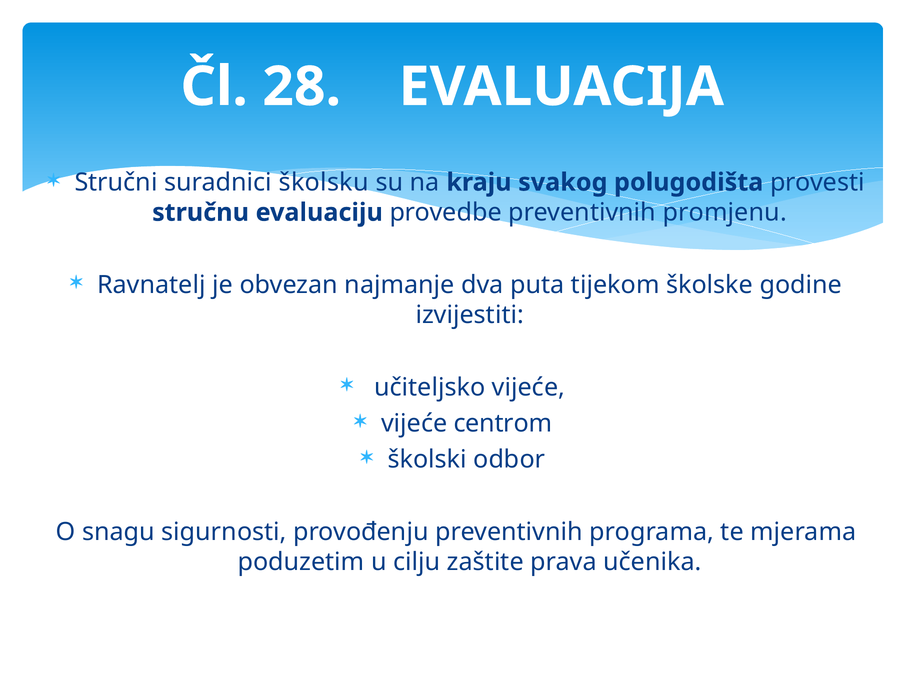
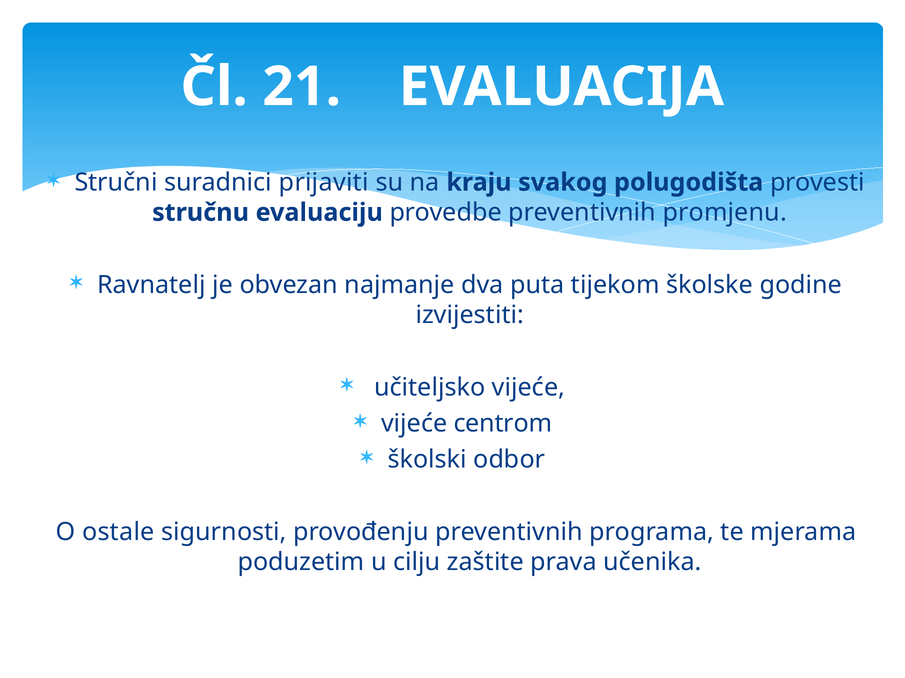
28: 28 -> 21 (302, 87)
školsku: školsku -> prijaviti (324, 183)
snagu: snagu -> ostale (118, 533)
